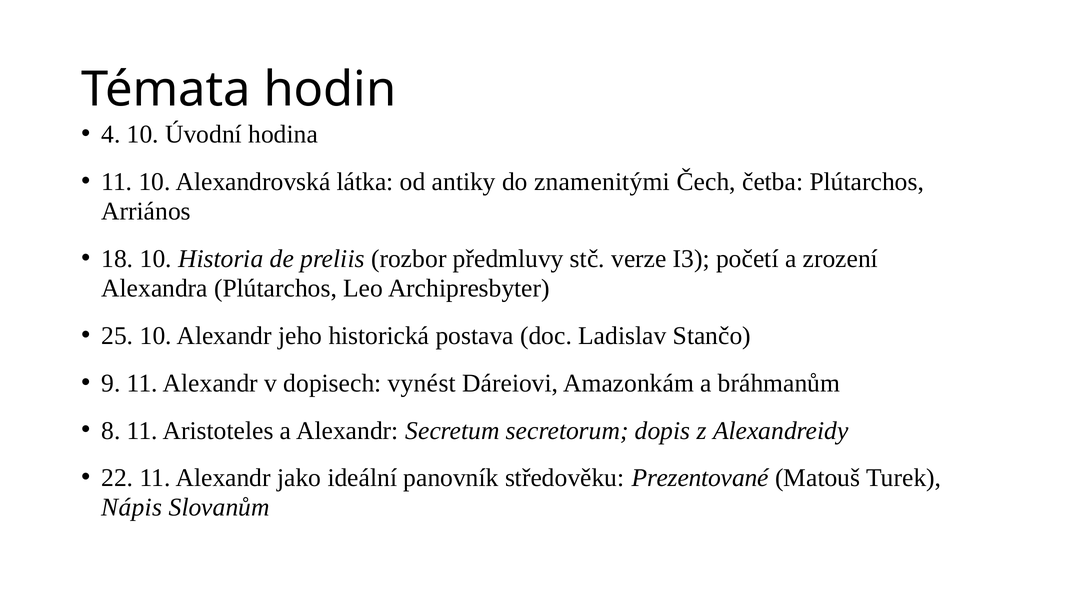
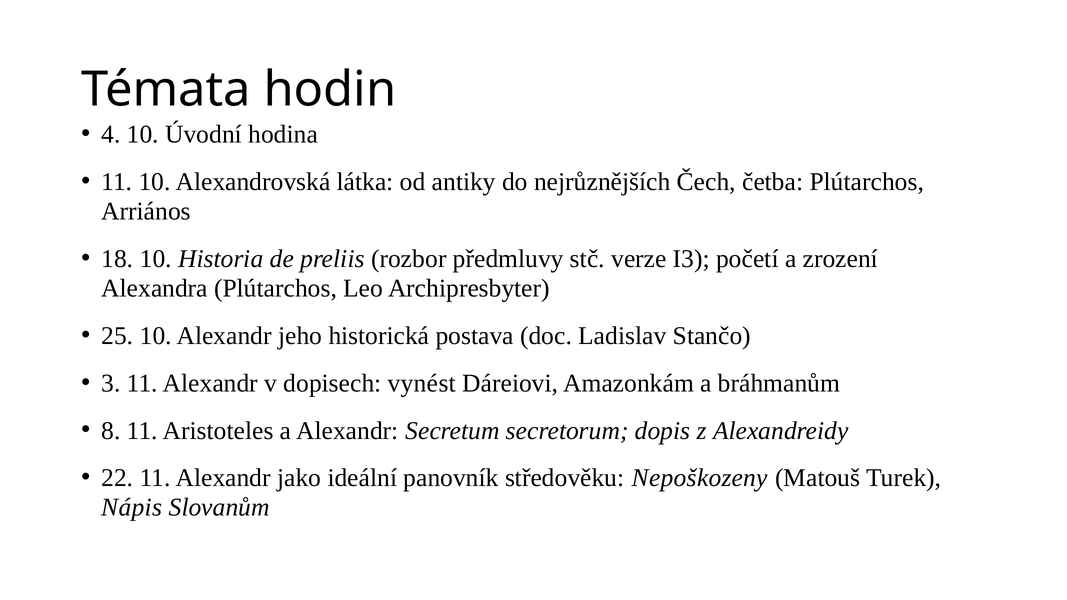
znamenitými: znamenitými -> nejrůznějších (602, 182)
9: 9 -> 3 (111, 383)
Prezentované: Prezentované -> Nepoškozeny (700, 478)
